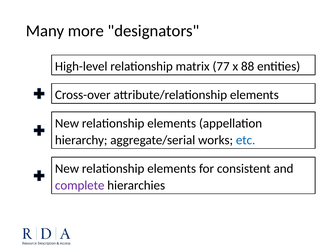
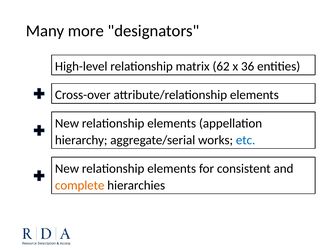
77: 77 -> 62 (221, 67)
88: 88 -> 36 (248, 67)
complete colour: purple -> orange (80, 186)
